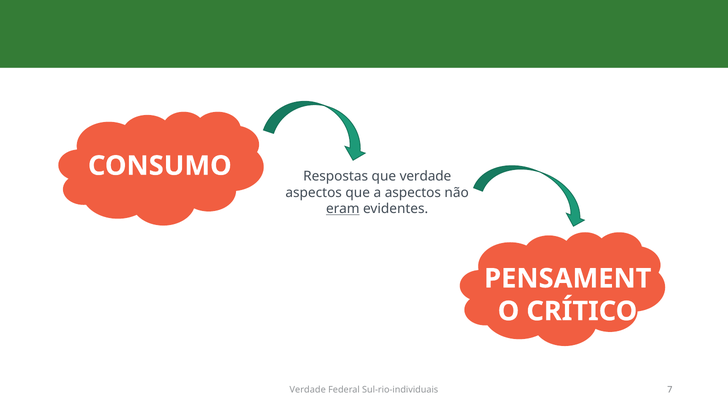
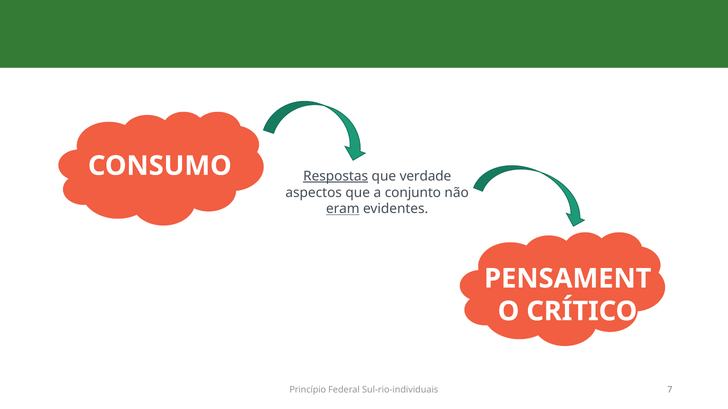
Respostas underline: none -> present (336, 176)
a aspectos: aspectos -> conjunto (413, 193)
Verdade: Verdade -> Princípio (308, 390)
